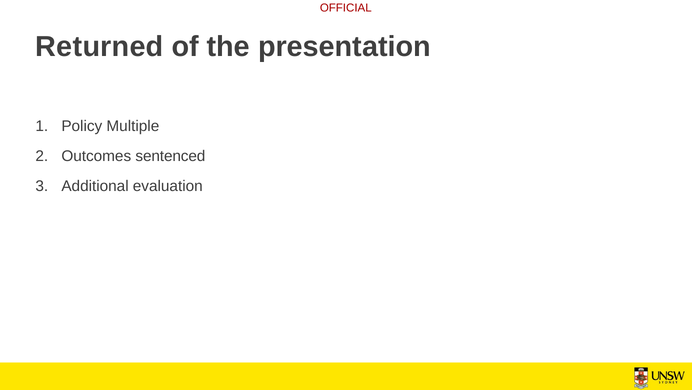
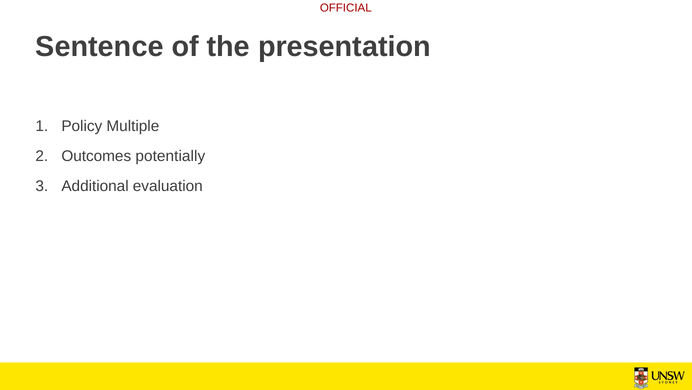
Returned: Returned -> Sentence (100, 47)
sentenced: sentenced -> potentially (170, 156)
